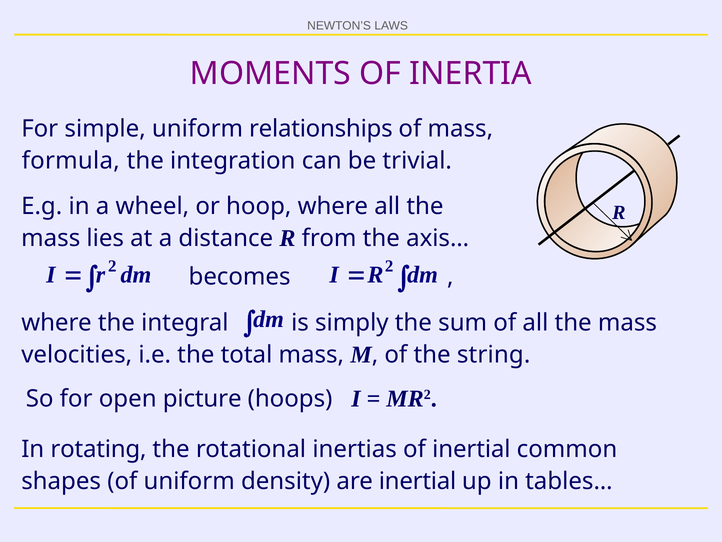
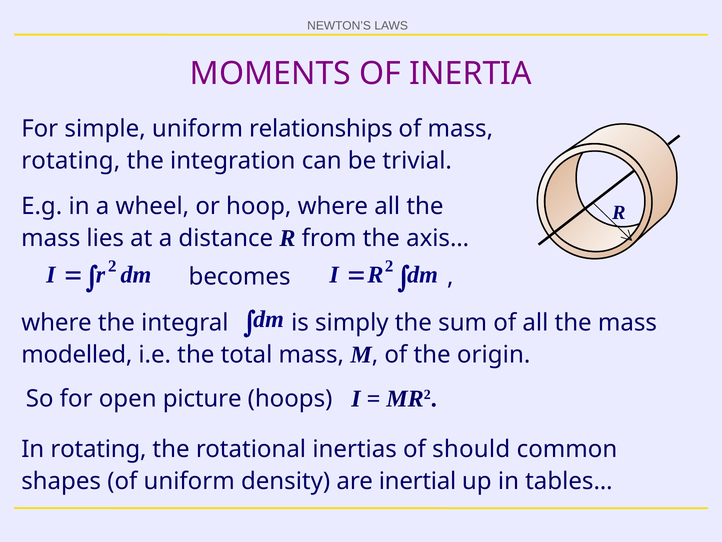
formula: formula -> rotating (71, 161)
velocities: velocities -> modelled (77, 354)
string: string -> origin (494, 354)
of inertial: inertial -> should (471, 449)
